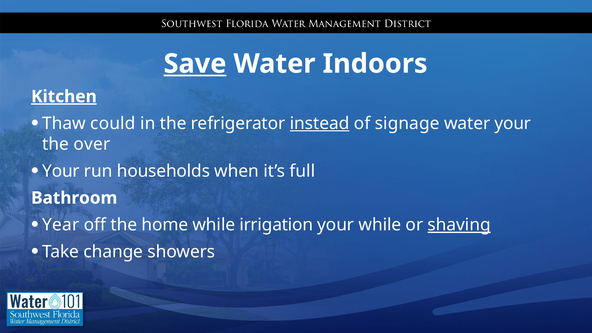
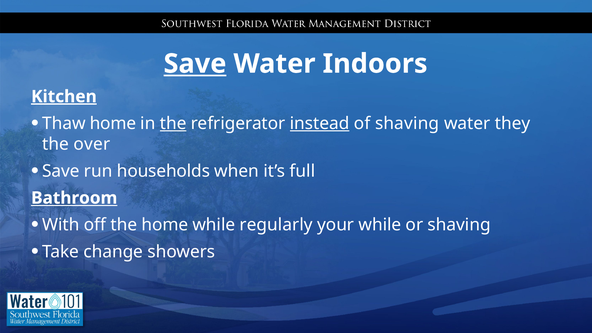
Thaw could: could -> home (113, 123)
the underline: none -> present (173, 123)
of signage: signage -> shaving (407, 123)
water your: your -> they (513, 123)
Your: Your -> Save (61, 171)
Bathroom underline: none -> present (74, 198)
Year: Year -> With (61, 225)
irrigation: irrigation -> regularly (276, 225)
shaving underline: present -> none (459, 225)
